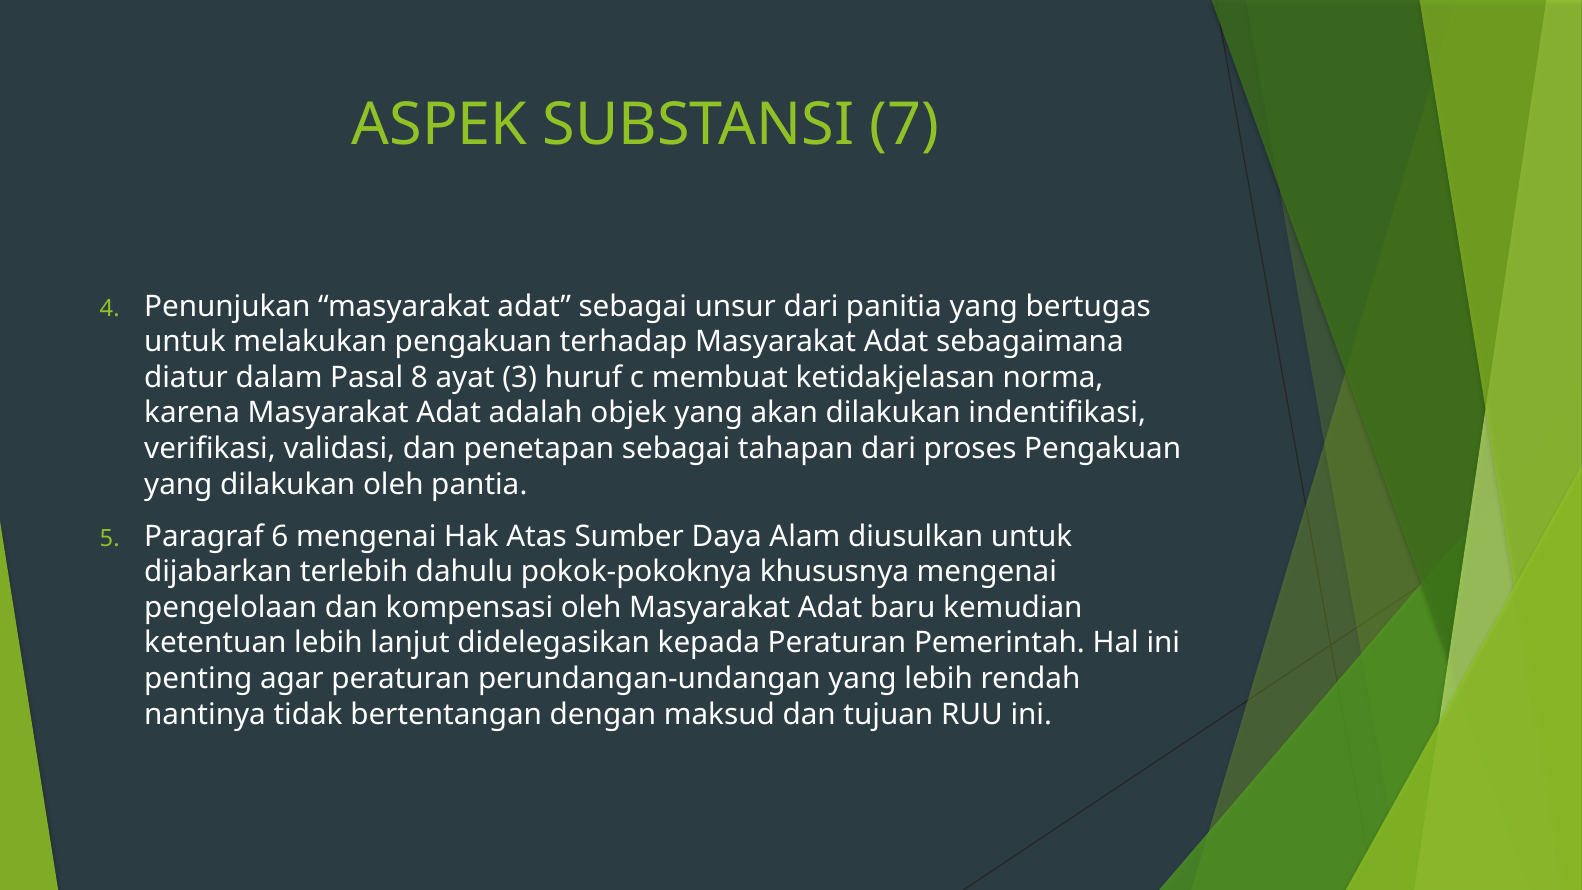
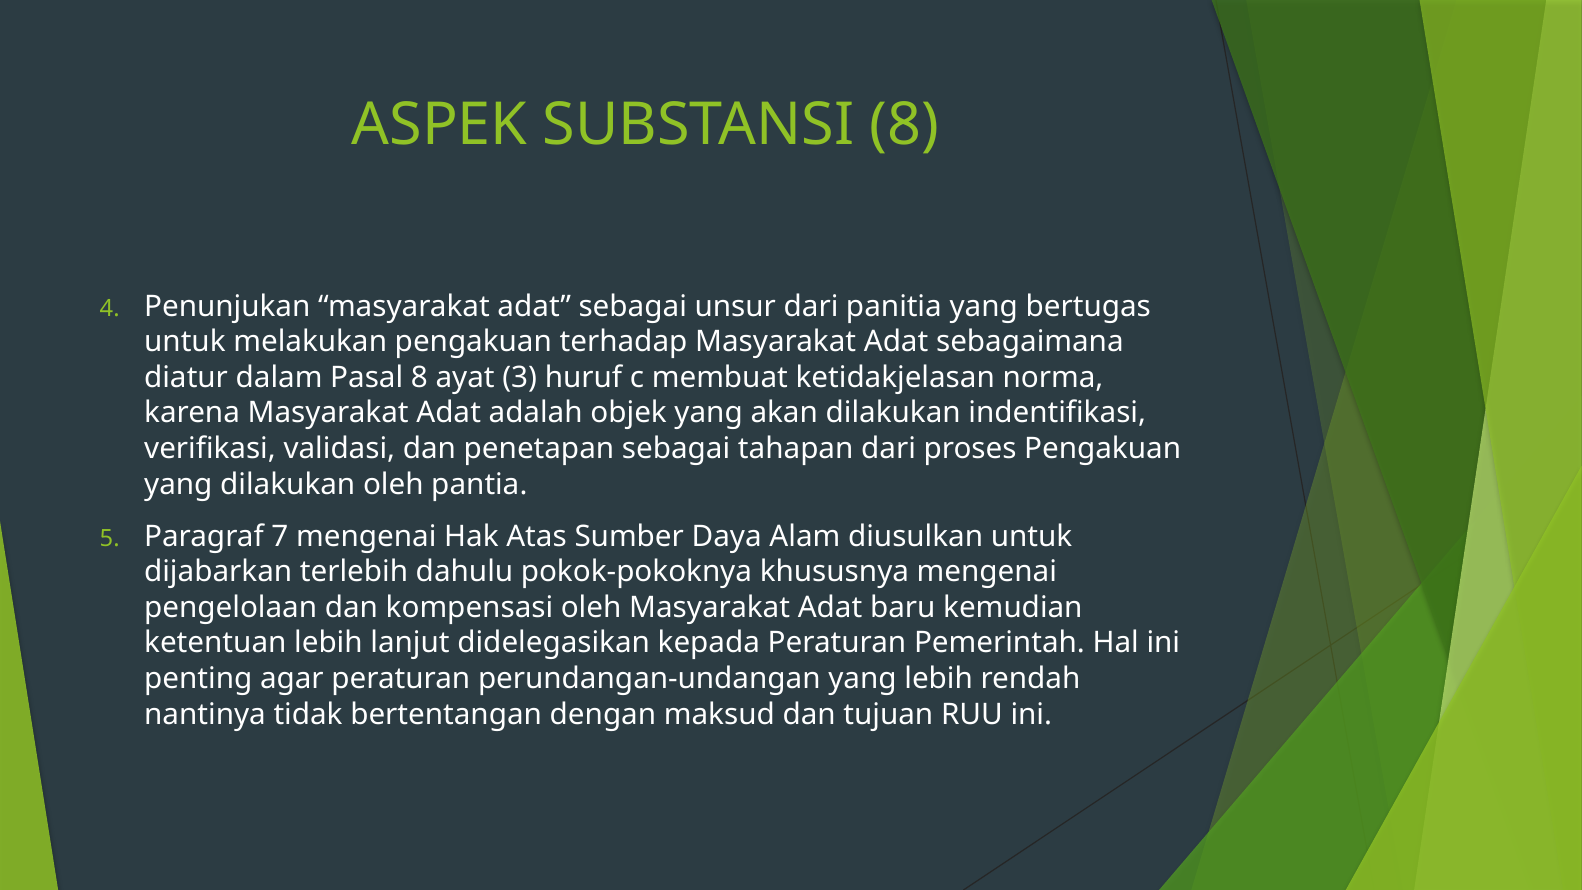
SUBSTANSI 7: 7 -> 8 (904, 125)
6: 6 -> 7 (280, 536)
